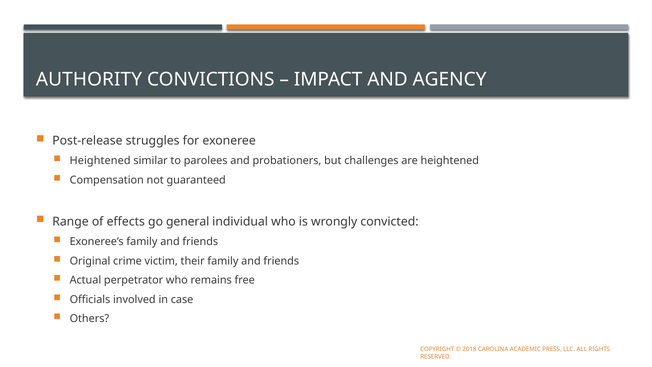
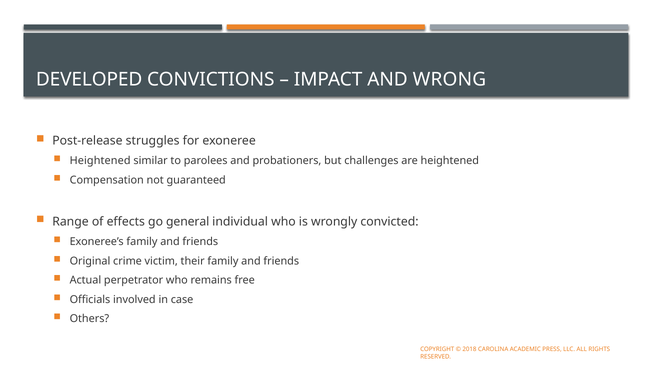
AUTHORITY: AUTHORITY -> DEVELOPED (89, 79)
AGENCY: AGENCY -> WRONG (449, 79)
